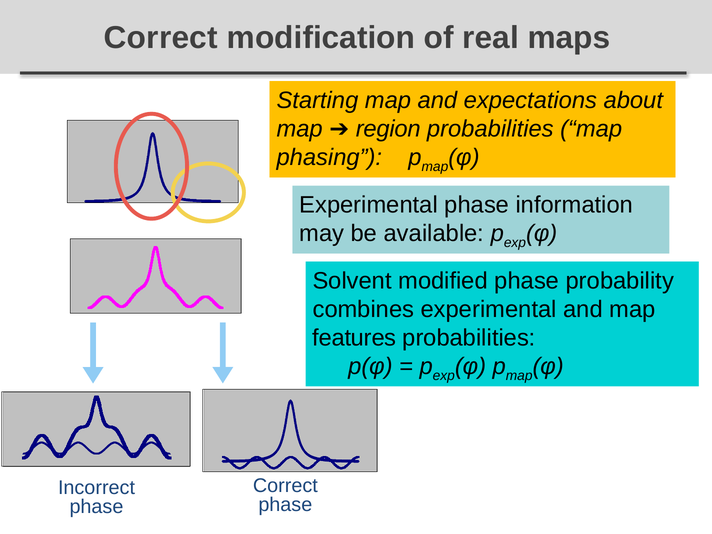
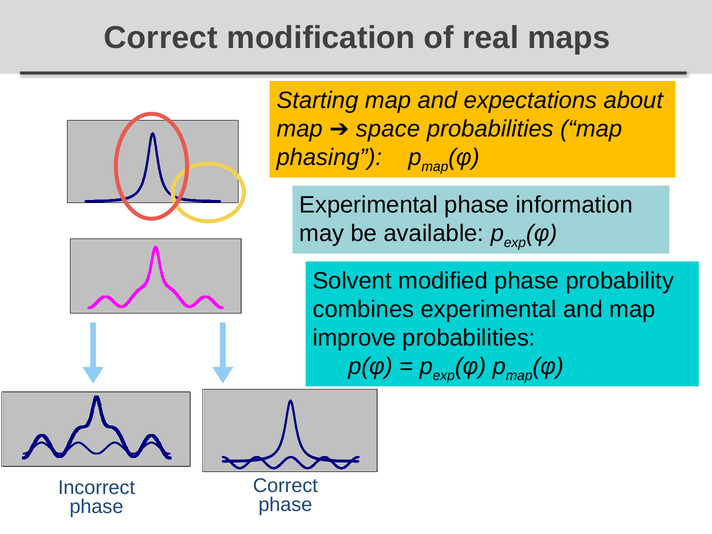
region: region -> space (388, 129)
features: features -> improve (354, 338)
